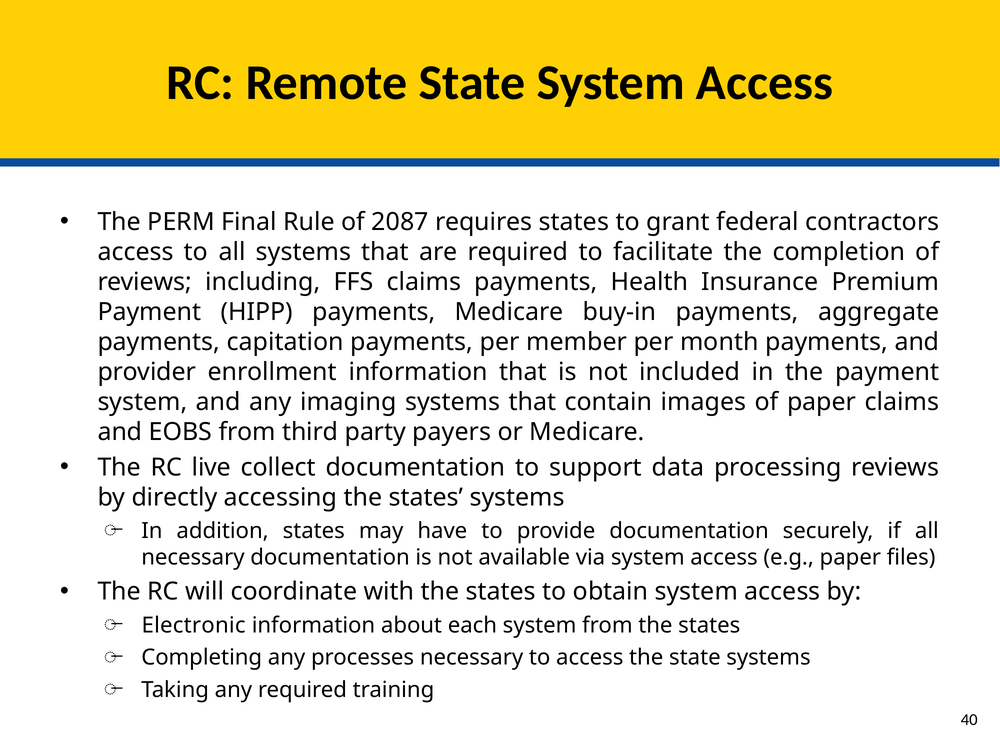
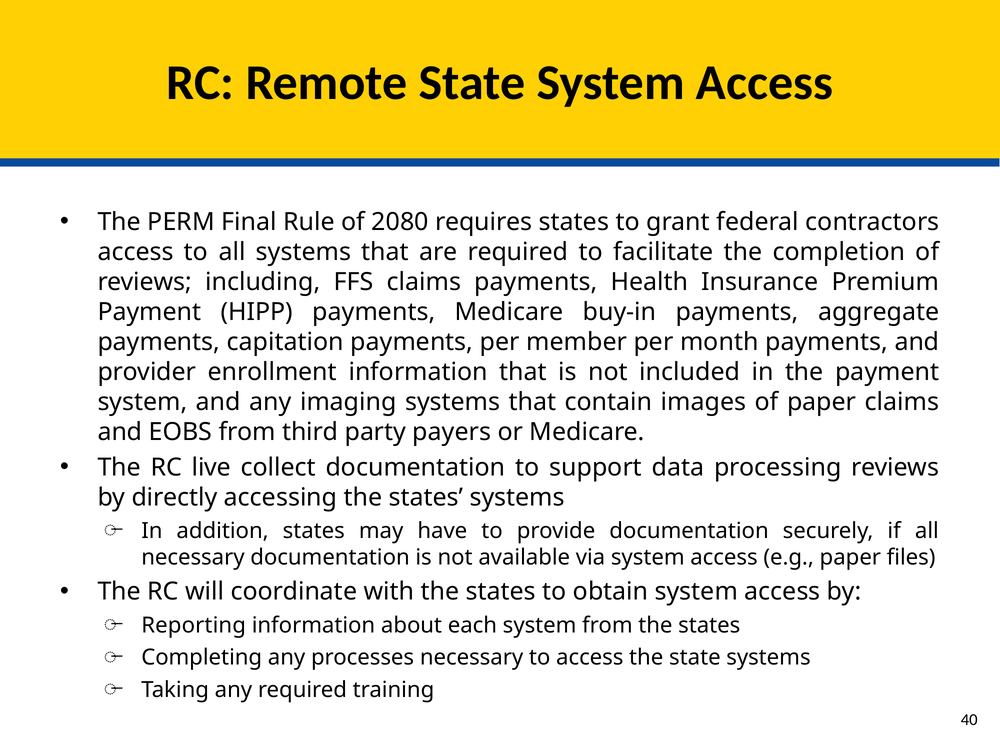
2087: 2087 -> 2080 (400, 222)
Electronic: Electronic -> Reporting (194, 625)
